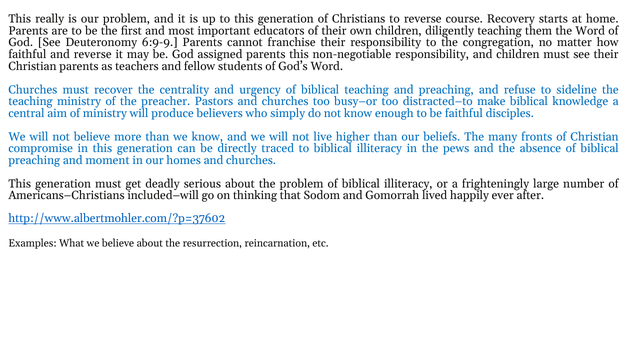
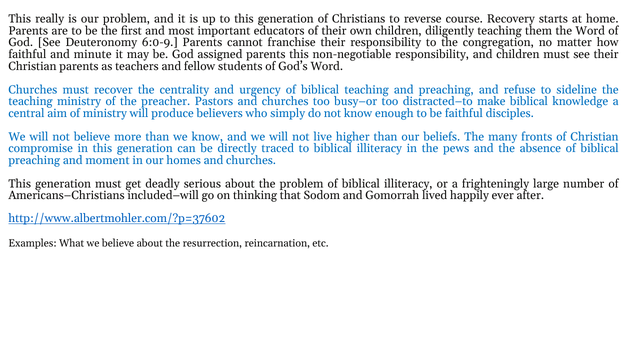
6:9-9: 6:9-9 -> 6:0-9 (160, 43)
and reverse: reverse -> minute (93, 54)
